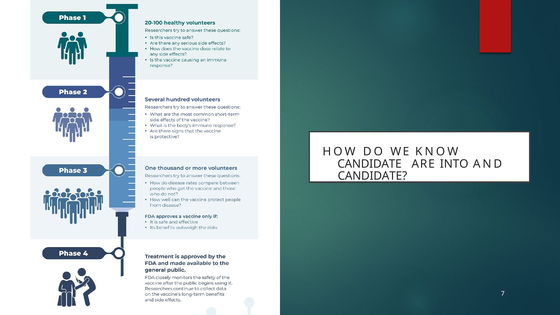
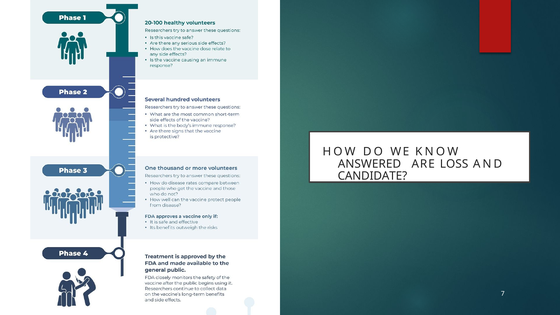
CANDIDATE: CANDIDATE -> ANSWERED (369, 164)
INTO: INTO -> LOSS (454, 164)
